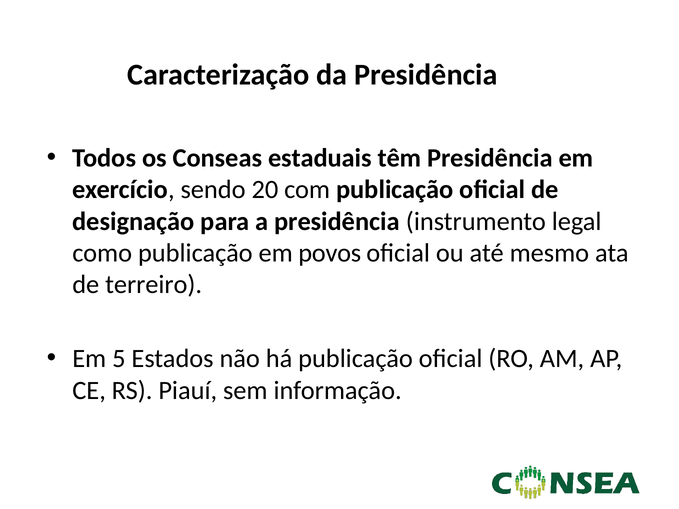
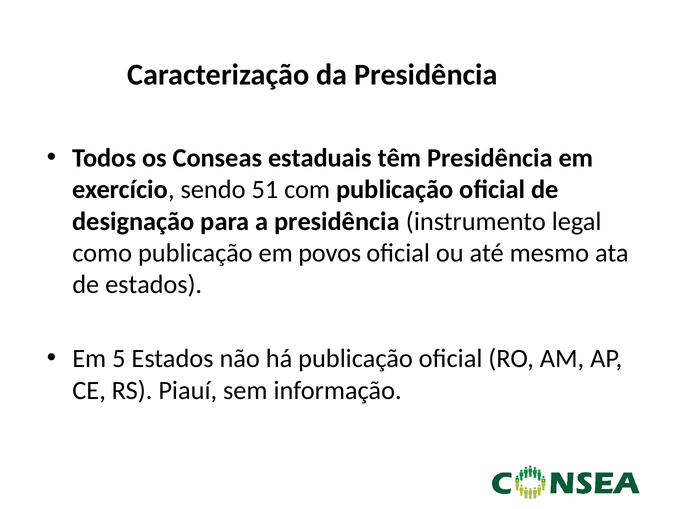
20: 20 -> 51 (265, 190)
de terreiro: terreiro -> estados (154, 285)
